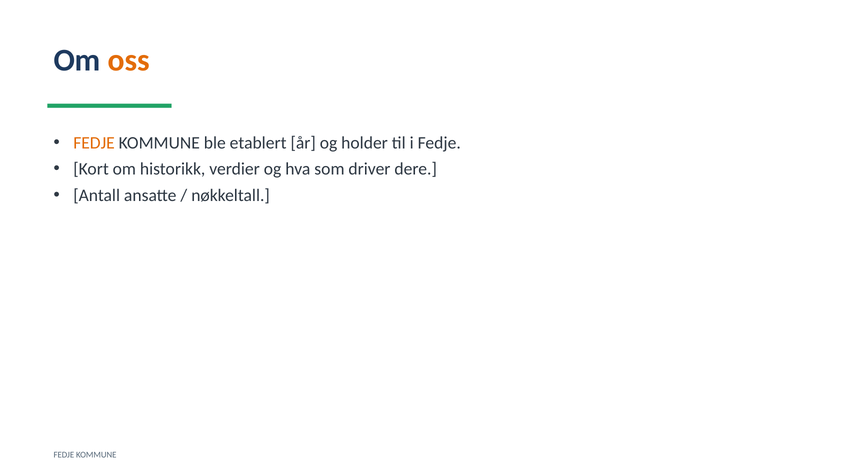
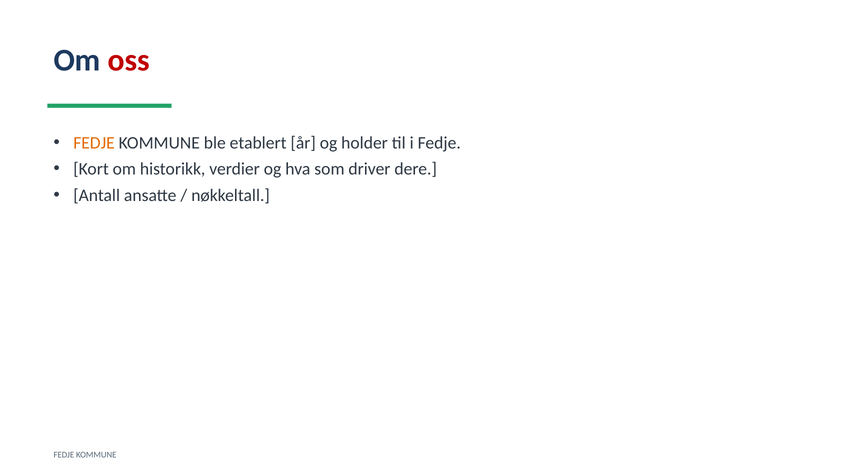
oss colour: orange -> red (129, 60)
